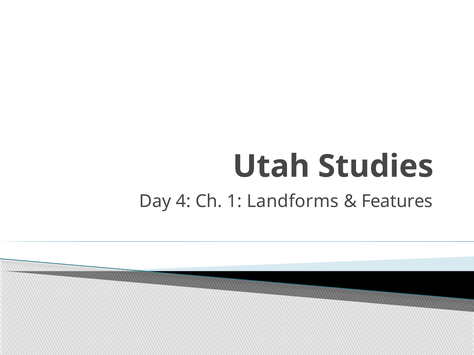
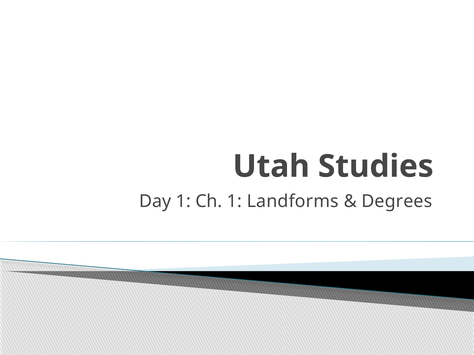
Day 4: 4 -> 1 (183, 201)
Features: Features -> Degrees (397, 201)
